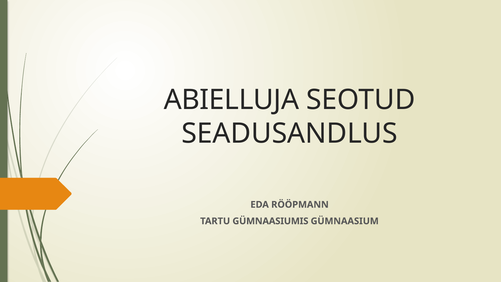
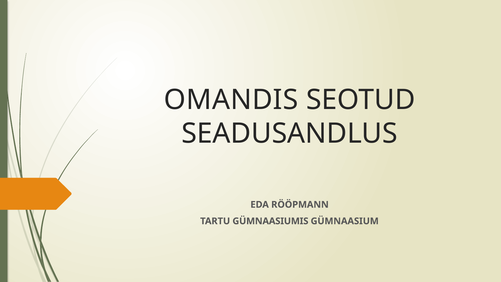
ABIELLUJA: ABIELLUJA -> OMANDIS (231, 100)
